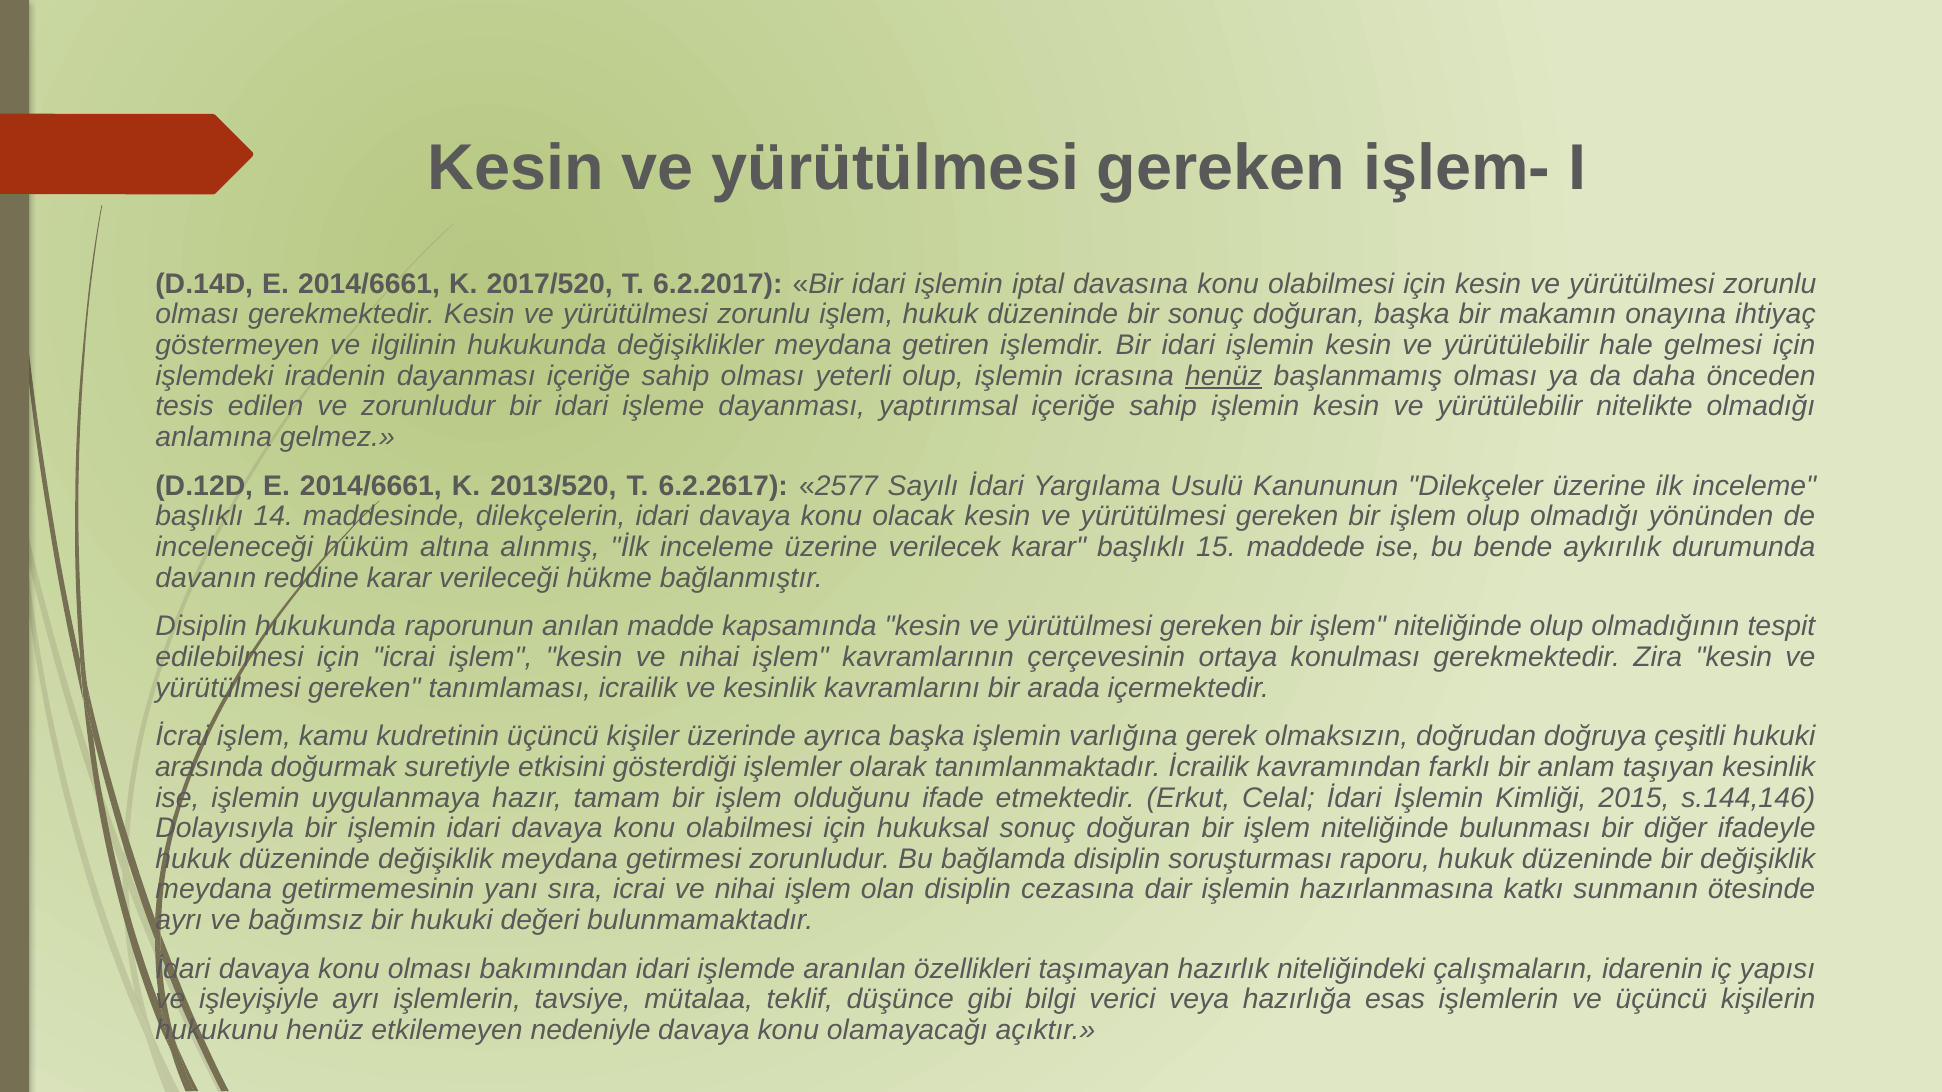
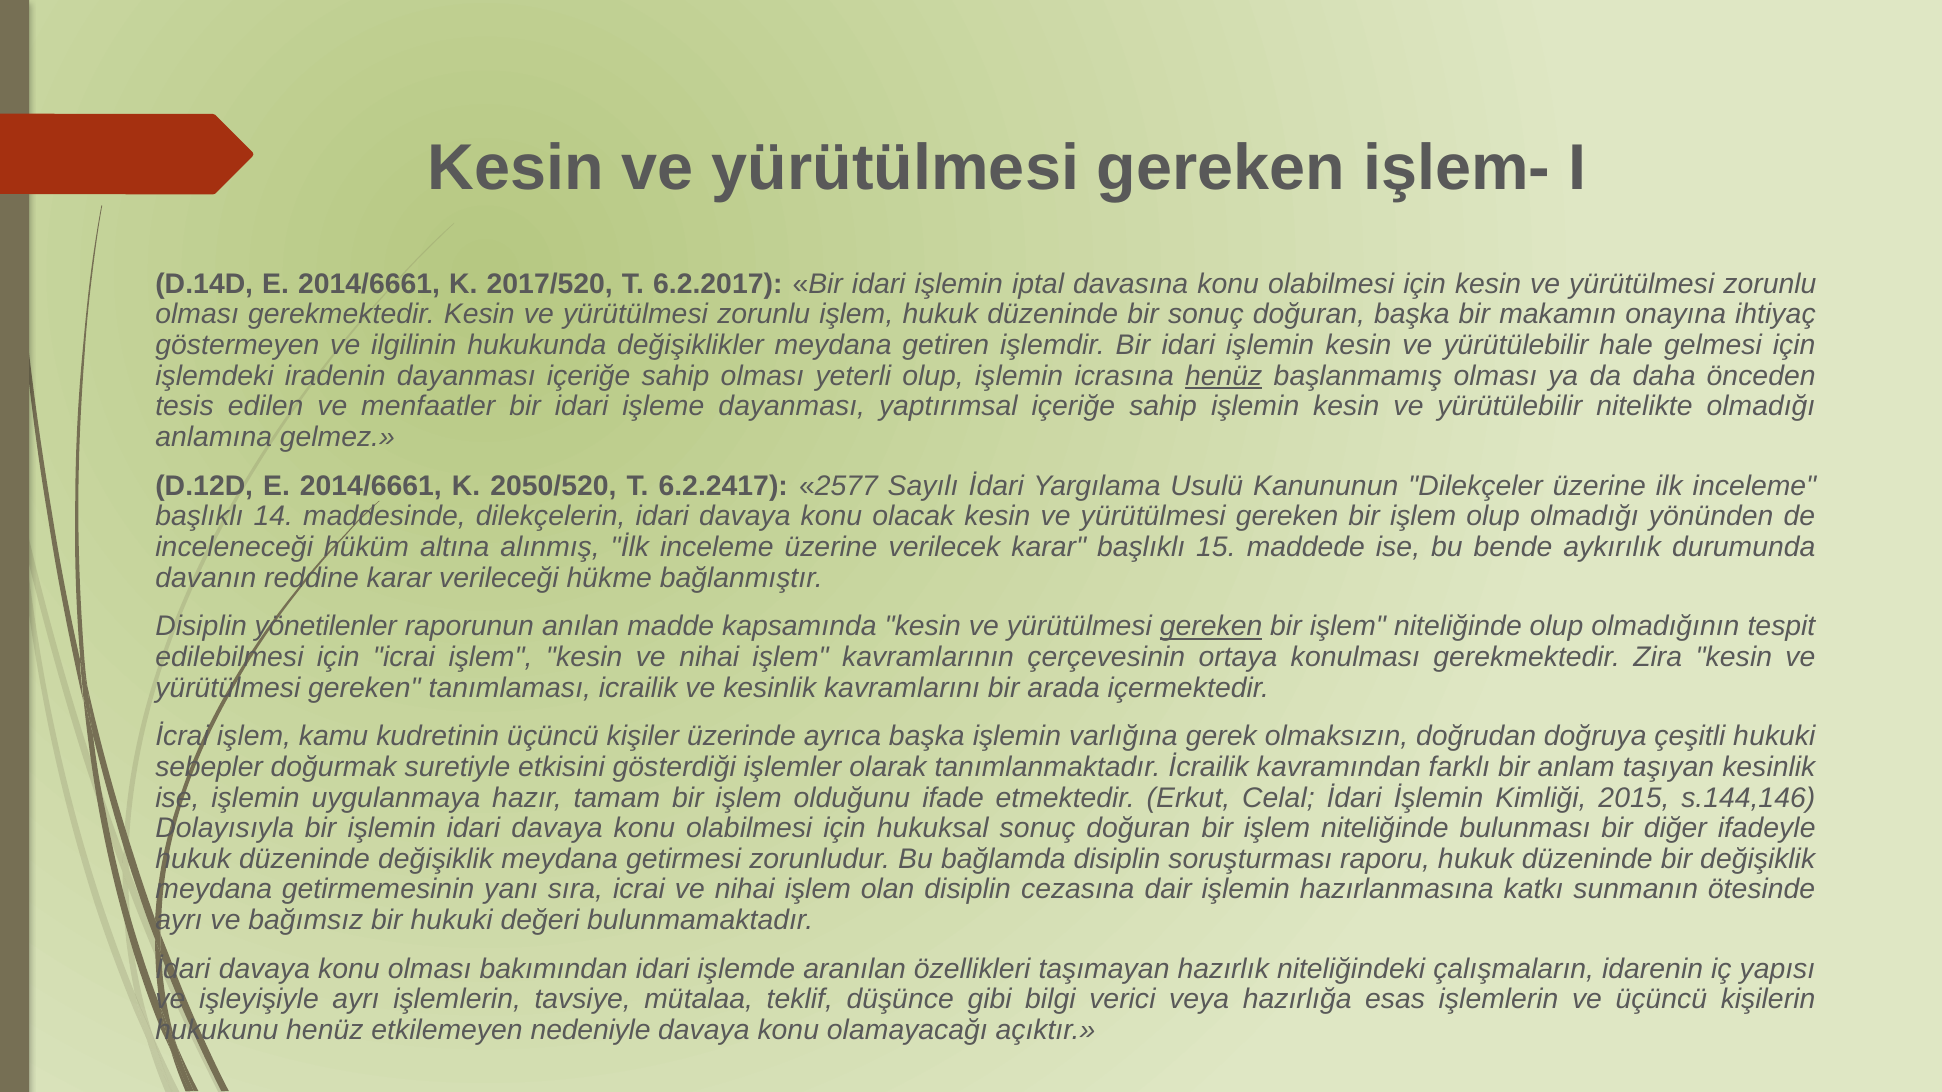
ve zorunludur: zorunludur -> menfaatler (428, 407)
2013/520: 2013/520 -> 2050/520 (553, 486)
6.2.2617: 6.2.2617 -> 6.2.2417 (723, 486)
Disiplin hukukunda: hukukunda -> yönetilenler (326, 627)
gereken underline: none -> present (1211, 627)
arasında: arasında -> sebepler (209, 767)
